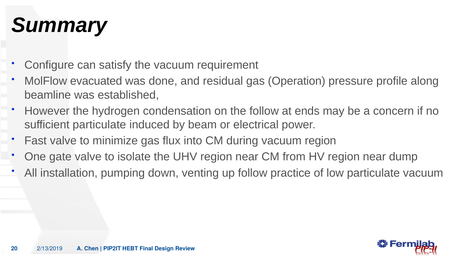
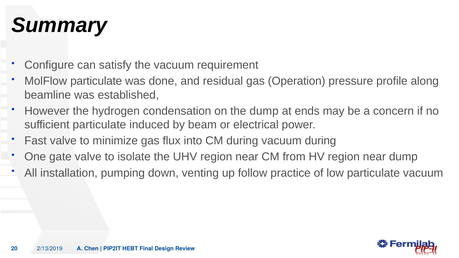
MolFlow evacuated: evacuated -> particulate (96, 81)
the follow: follow -> dump (264, 111)
vacuum region: region -> during (320, 141)
